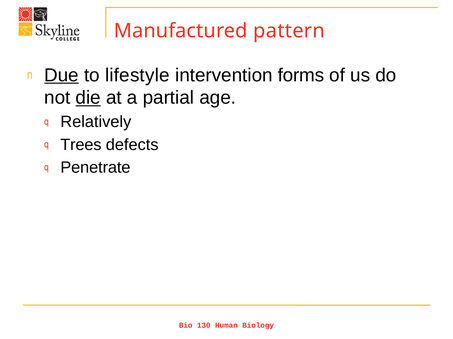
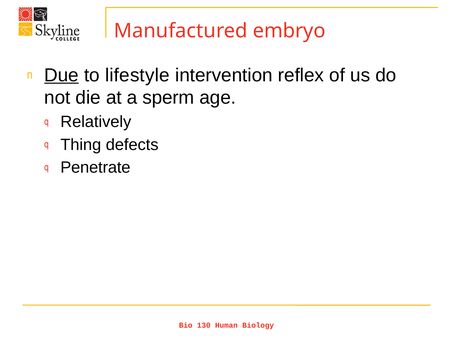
pattern: pattern -> embryo (289, 31)
forms: forms -> reflex (301, 75)
die underline: present -> none (88, 98)
partial: partial -> sperm (168, 98)
Trees: Trees -> Thing (81, 145)
